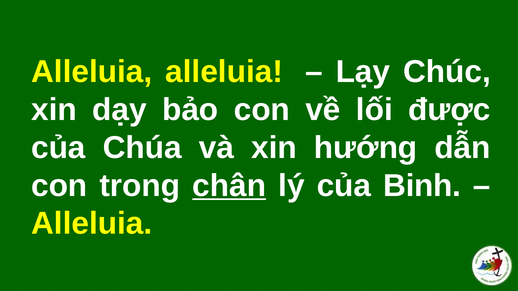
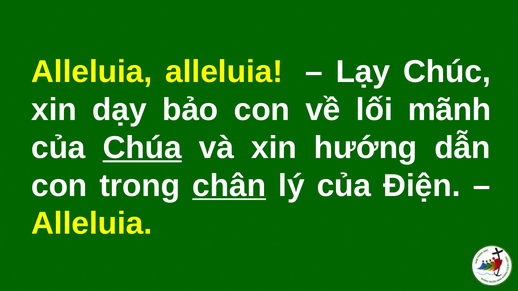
được: được -> mãnh (449, 110)
Chúa underline: none -> present (142, 148)
Binh: Binh -> Điện (422, 186)
